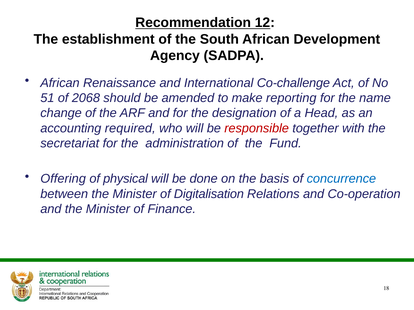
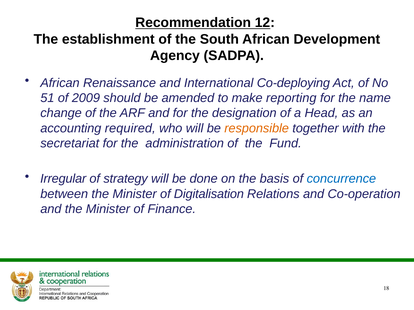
Co-challenge: Co-challenge -> Co-deploying (293, 83)
2068: 2068 -> 2009 (86, 98)
responsible colour: red -> orange (257, 129)
Offering: Offering -> Irregular (63, 179)
physical: physical -> strategy (126, 179)
